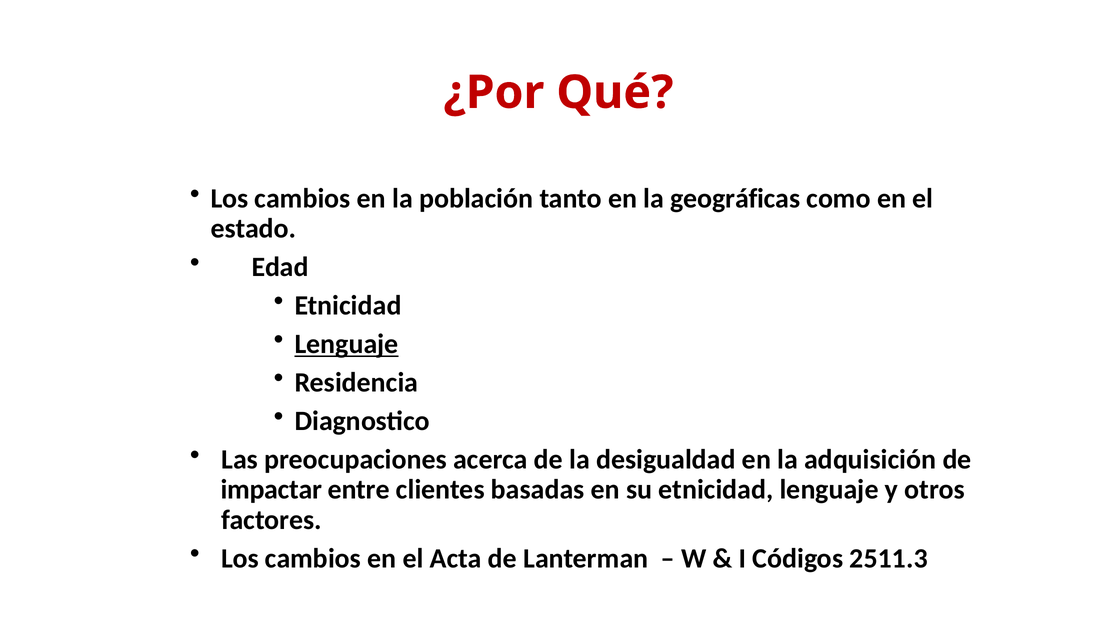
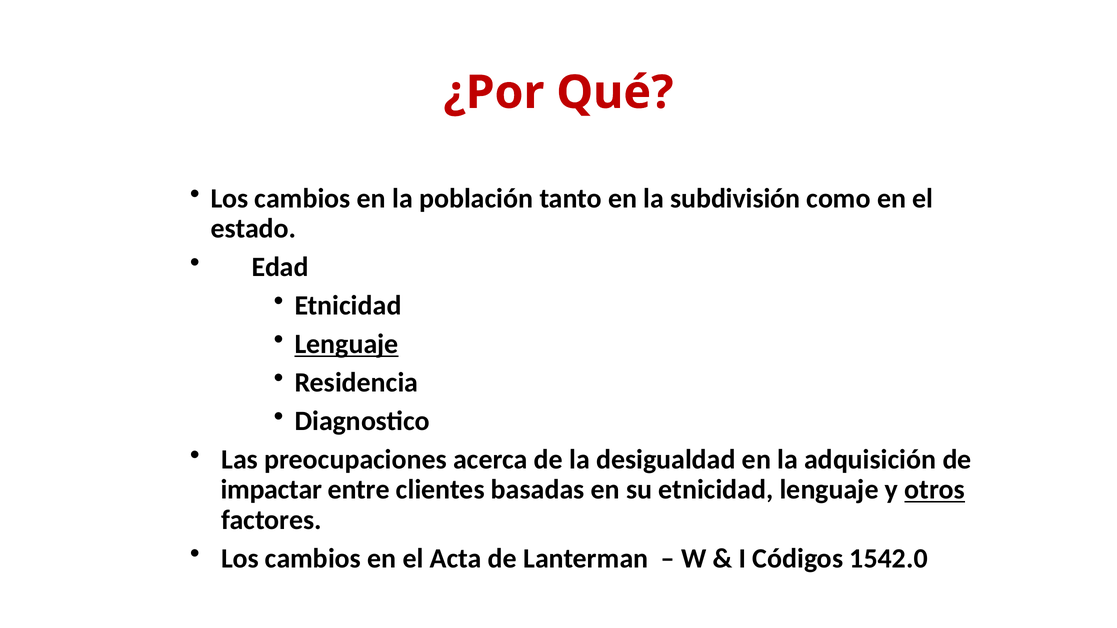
geográficas: geográficas -> subdivisión (735, 199)
otros underline: none -> present (935, 490)
2511.3: 2511.3 -> 1542.0 (889, 559)
